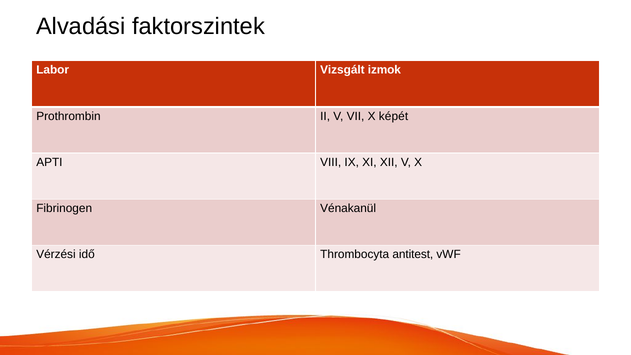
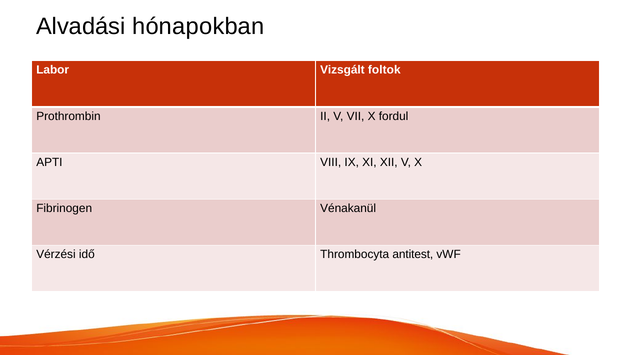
faktorszintek: faktorszintek -> hónapokban (198, 27)
izmok: izmok -> foltok (384, 70)
képét: képét -> fordul (394, 116)
